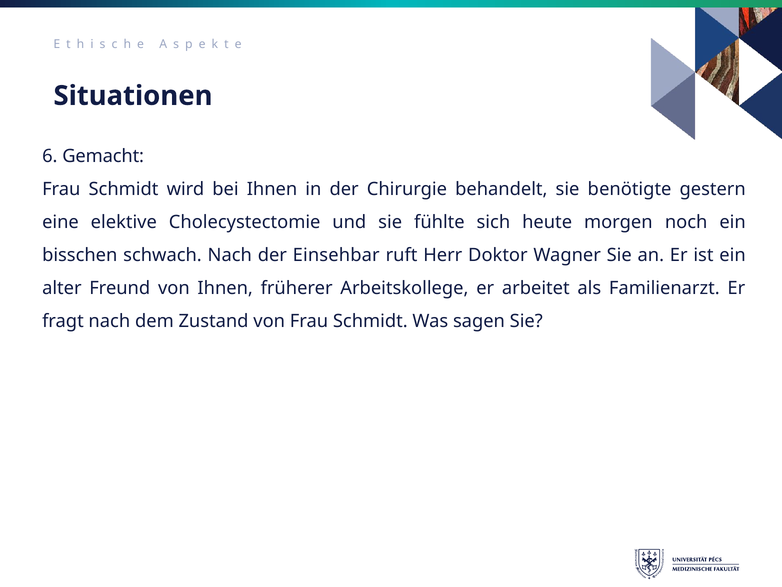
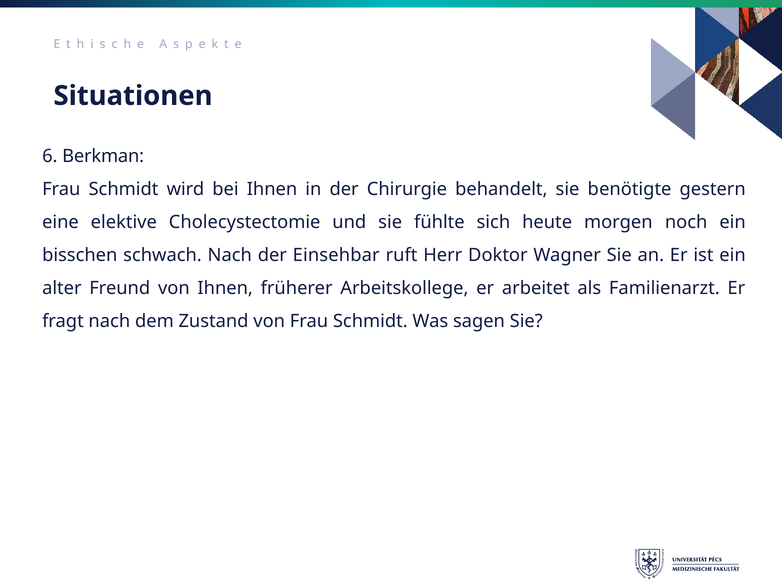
Gemacht: Gemacht -> Berkman (103, 156)
